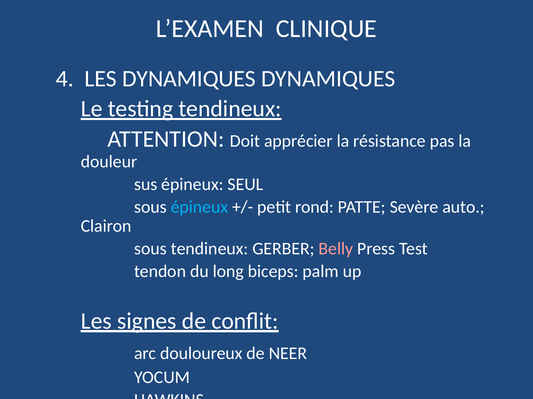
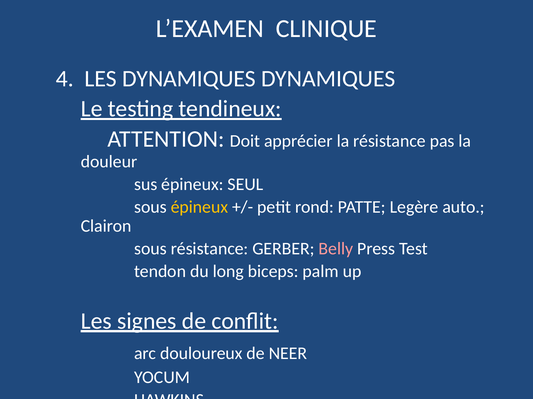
épineux colour: light blue -> yellow (199, 207)
Sevère: Sevère -> Legère (414, 207)
sous tendineux: tendineux -> résistance (210, 249)
